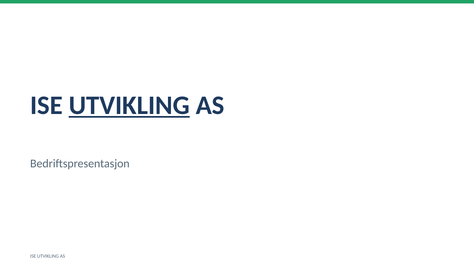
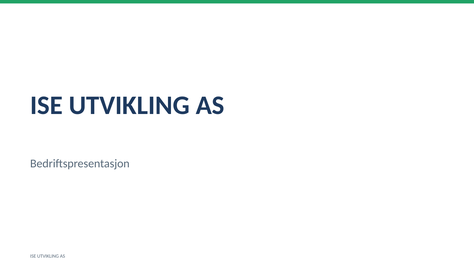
UTVIKLING underline: present -> none (129, 105)
